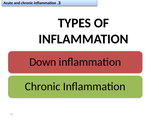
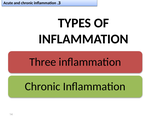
Down: Down -> Three (43, 62)
